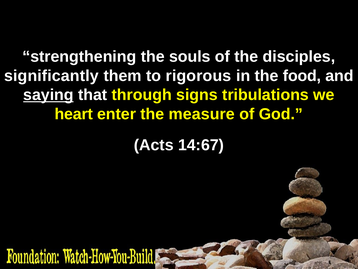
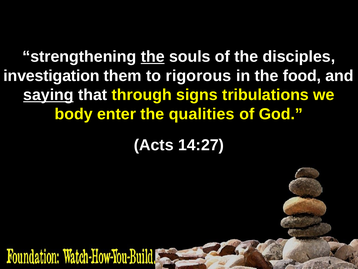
the underline: none -> present (153, 56)
significantly: significantly -> investigation (52, 76)
heart: heart -> body (74, 114)
measure: measure -> qualities (202, 114)
14:67: 14:67 -> 14:27 (201, 145)
